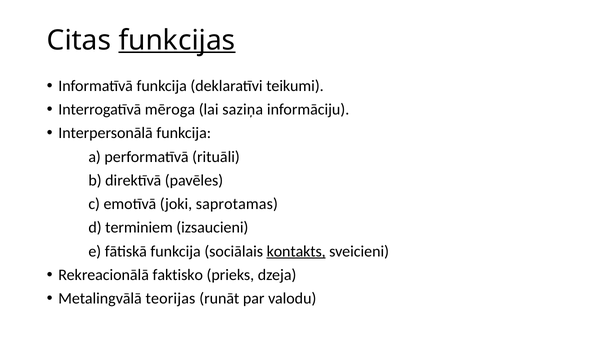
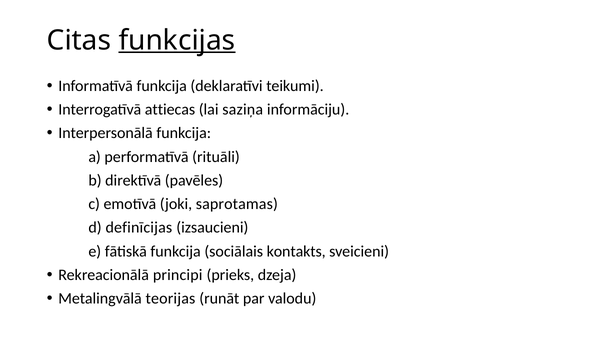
mēroga: mēroga -> attiecas (170, 110)
terminiem: terminiem -> definīcijas (139, 228)
kontakts underline: present -> none (296, 252)
faktisko: faktisko -> principi (178, 275)
